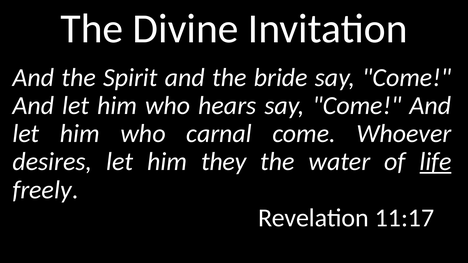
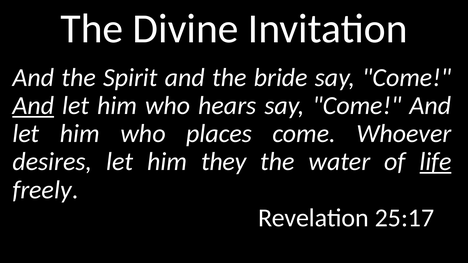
And underline: none -> present (33, 106)
carnal: carnal -> places (219, 134)
11:17: 11:17 -> 25:17 (404, 218)
